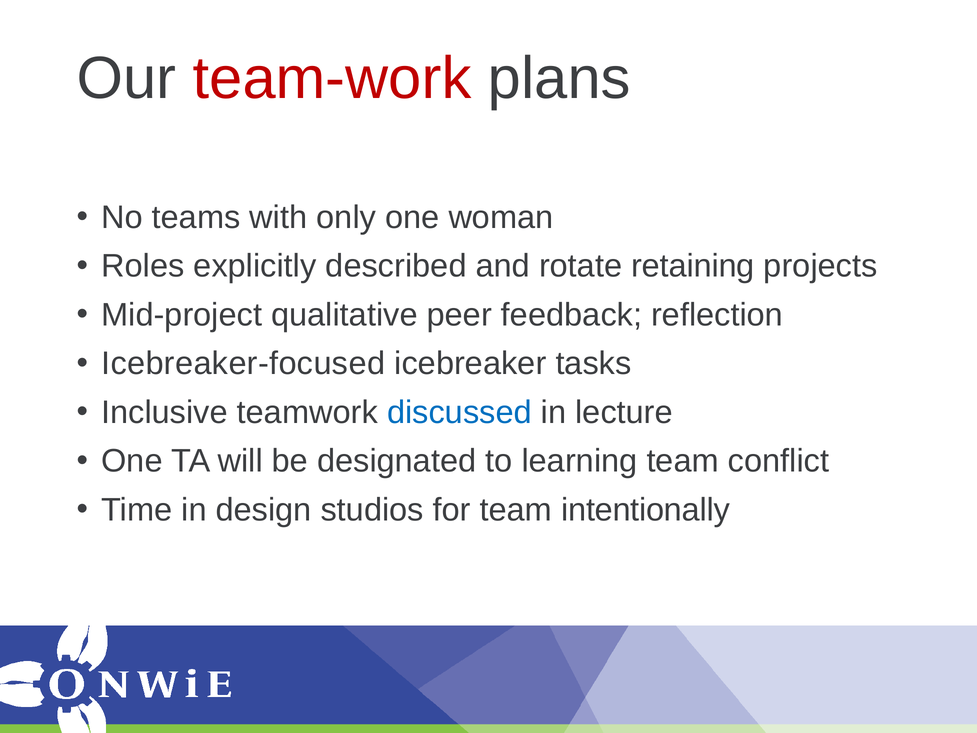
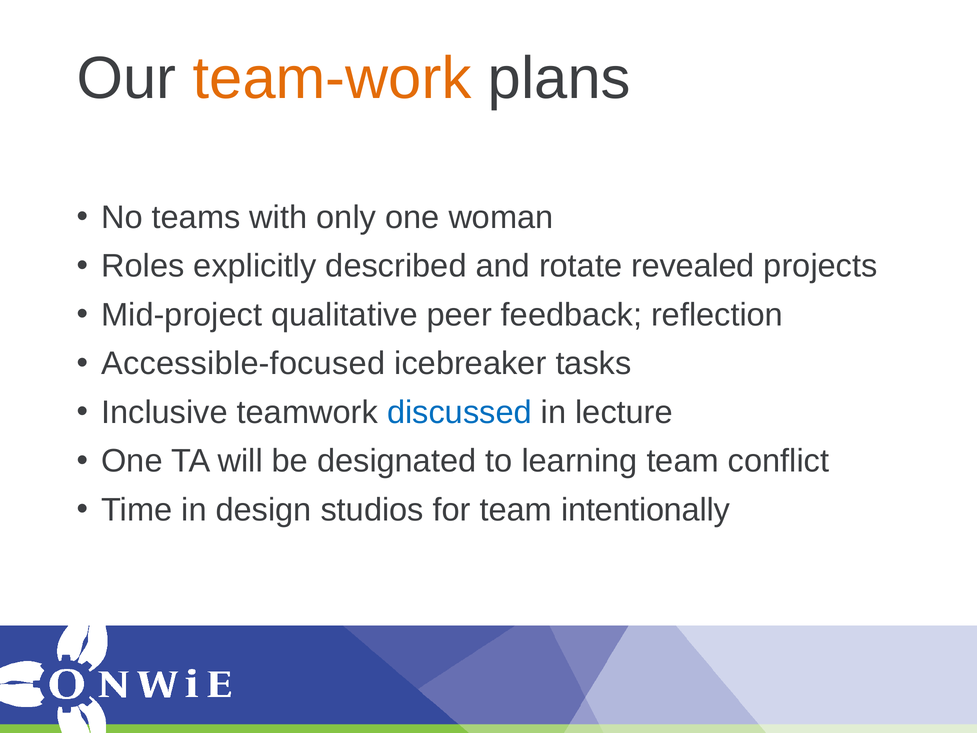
team-work colour: red -> orange (332, 78)
retaining: retaining -> revealed (693, 266)
Icebreaker-focused: Icebreaker-focused -> Accessible-focused (243, 363)
